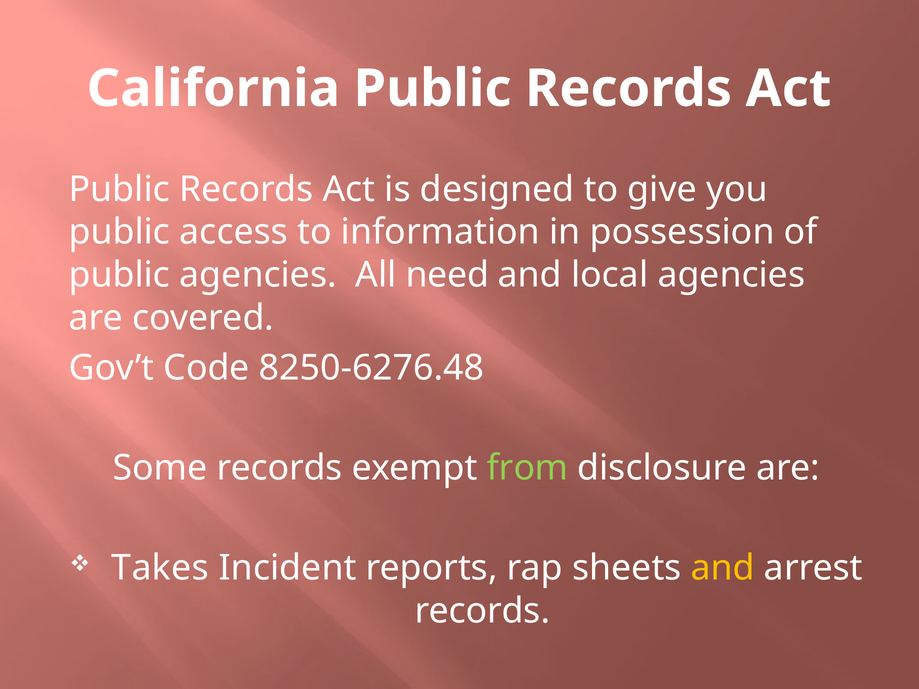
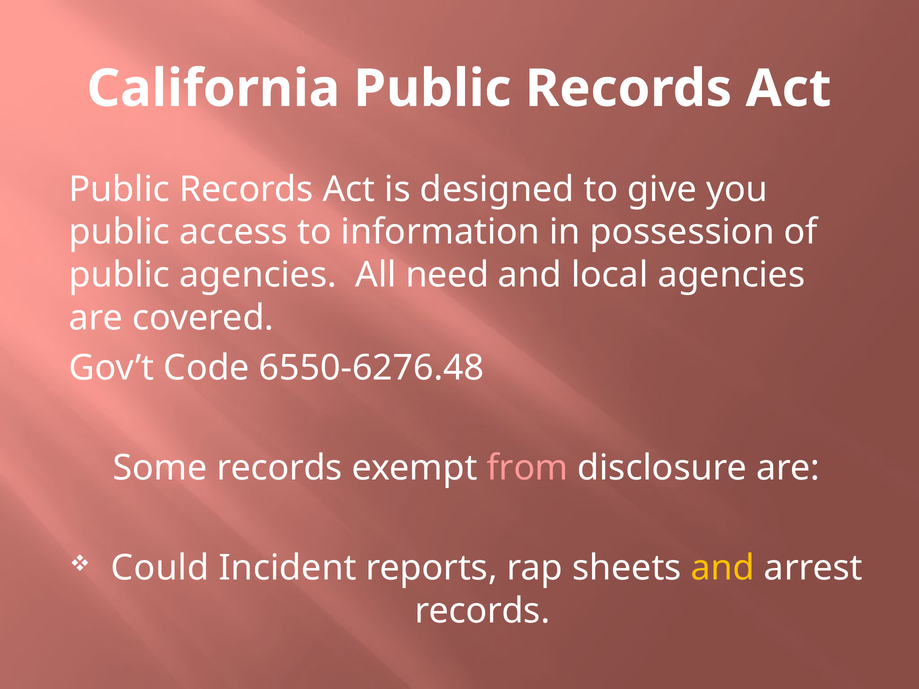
8250-6276.48: 8250-6276.48 -> 6550-6276.48 (371, 368)
from colour: light green -> pink (528, 468)
Takes: Takes -> Could (160, 568)
